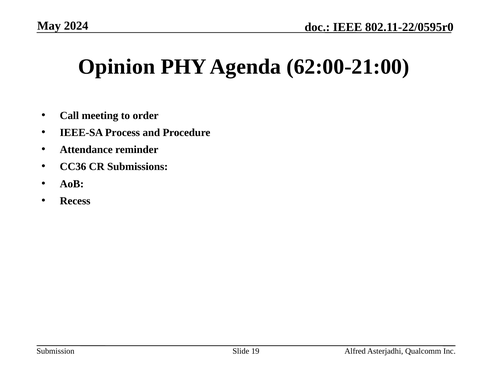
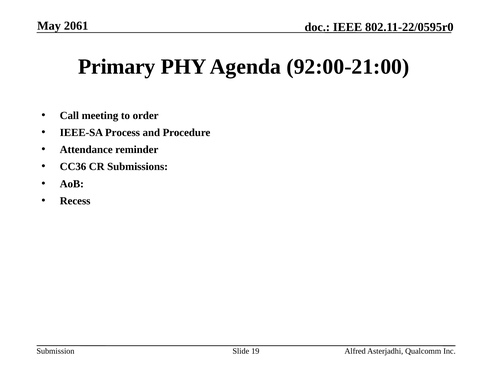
2024: 2024 -> 2061 (76, 26)
Opinion: Opinion -> Primary (117, 67)
62:00-21:00: 62:00-21:00 -> 92:00-21:00 (348, 67)
